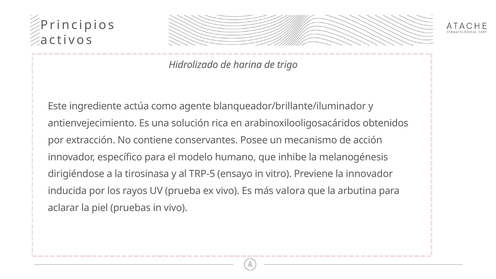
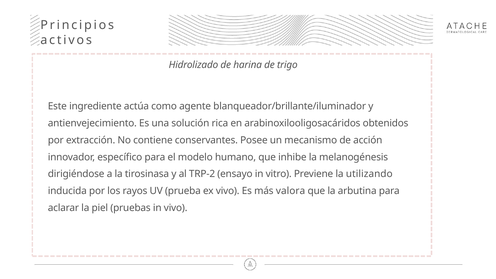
TRP-5: TRP-5 -> TRP-2 (202, 174)
la innovador: innovador -> utilizando (369, 174)
